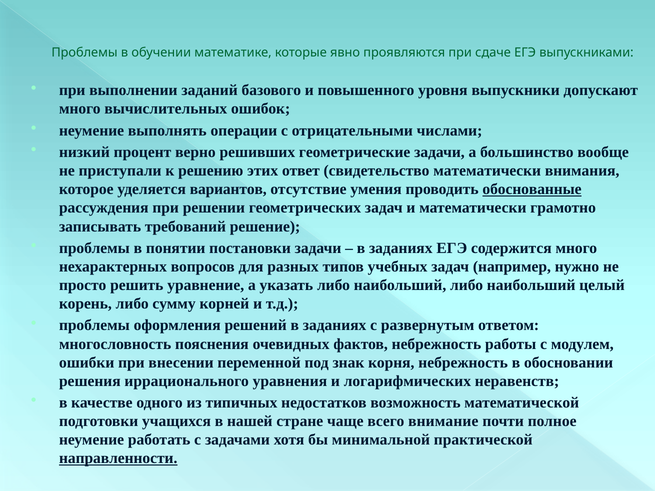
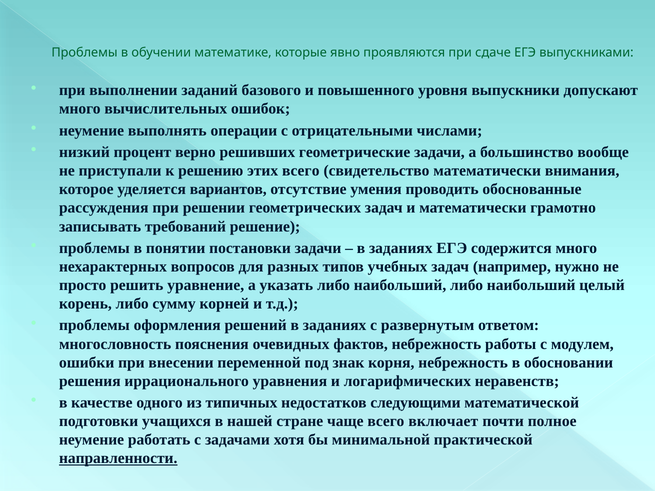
этих ответ: ответ -> всего (301, 171)
обоснованные underline: present -> none (532, 189)
возможность: возможность -> следующими (415, 403)
внимание: внимание -> включает (443, 421)
